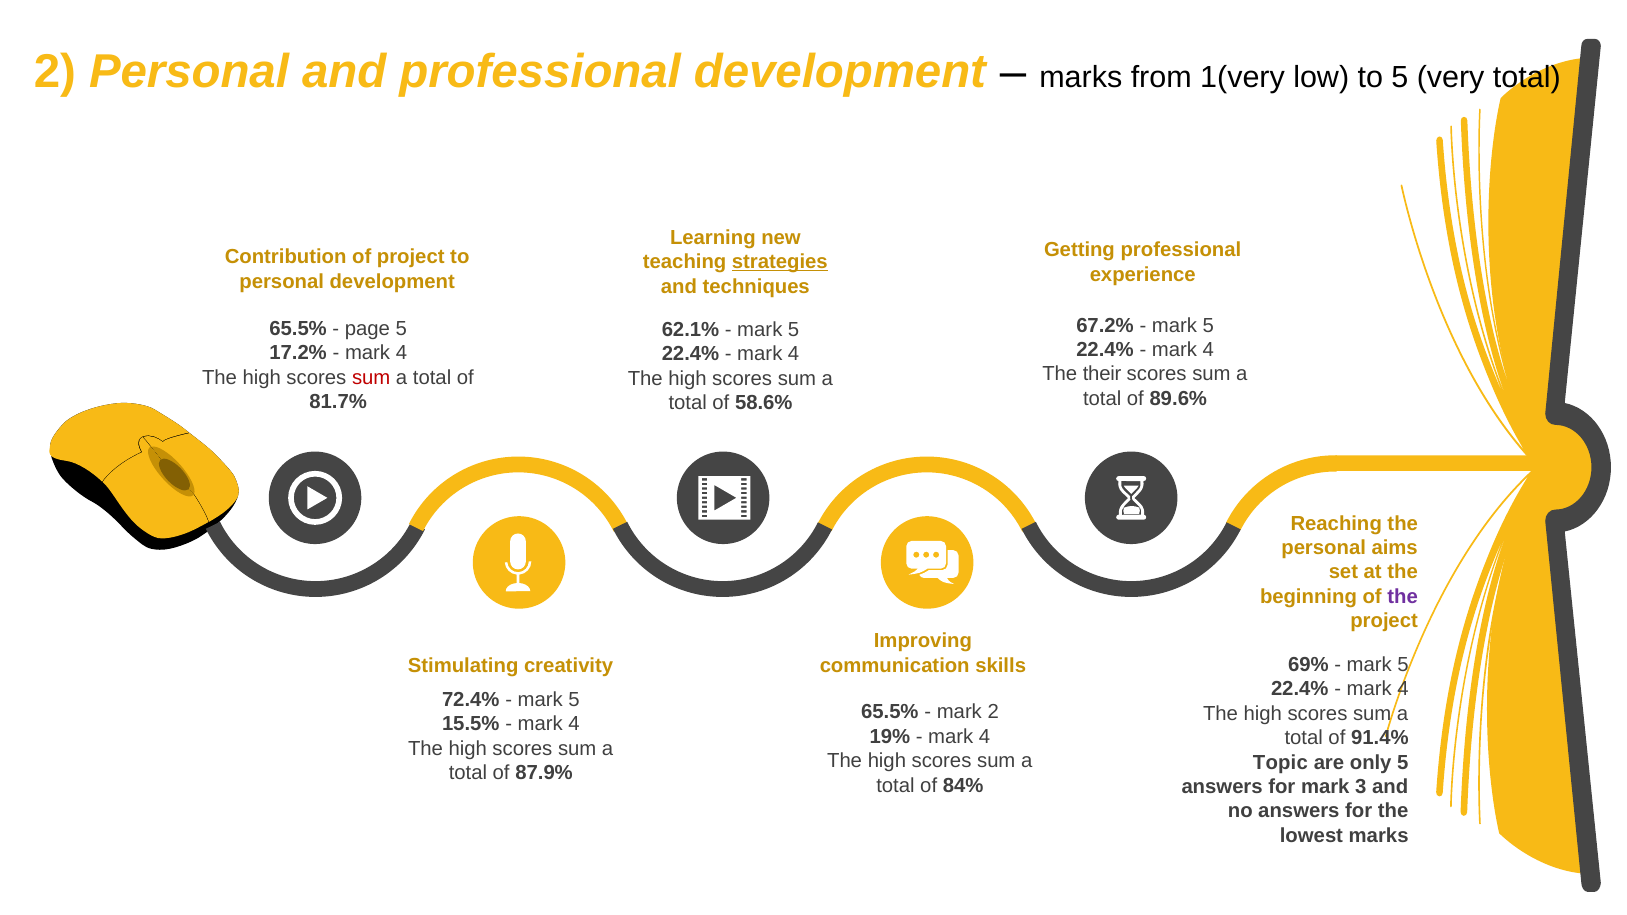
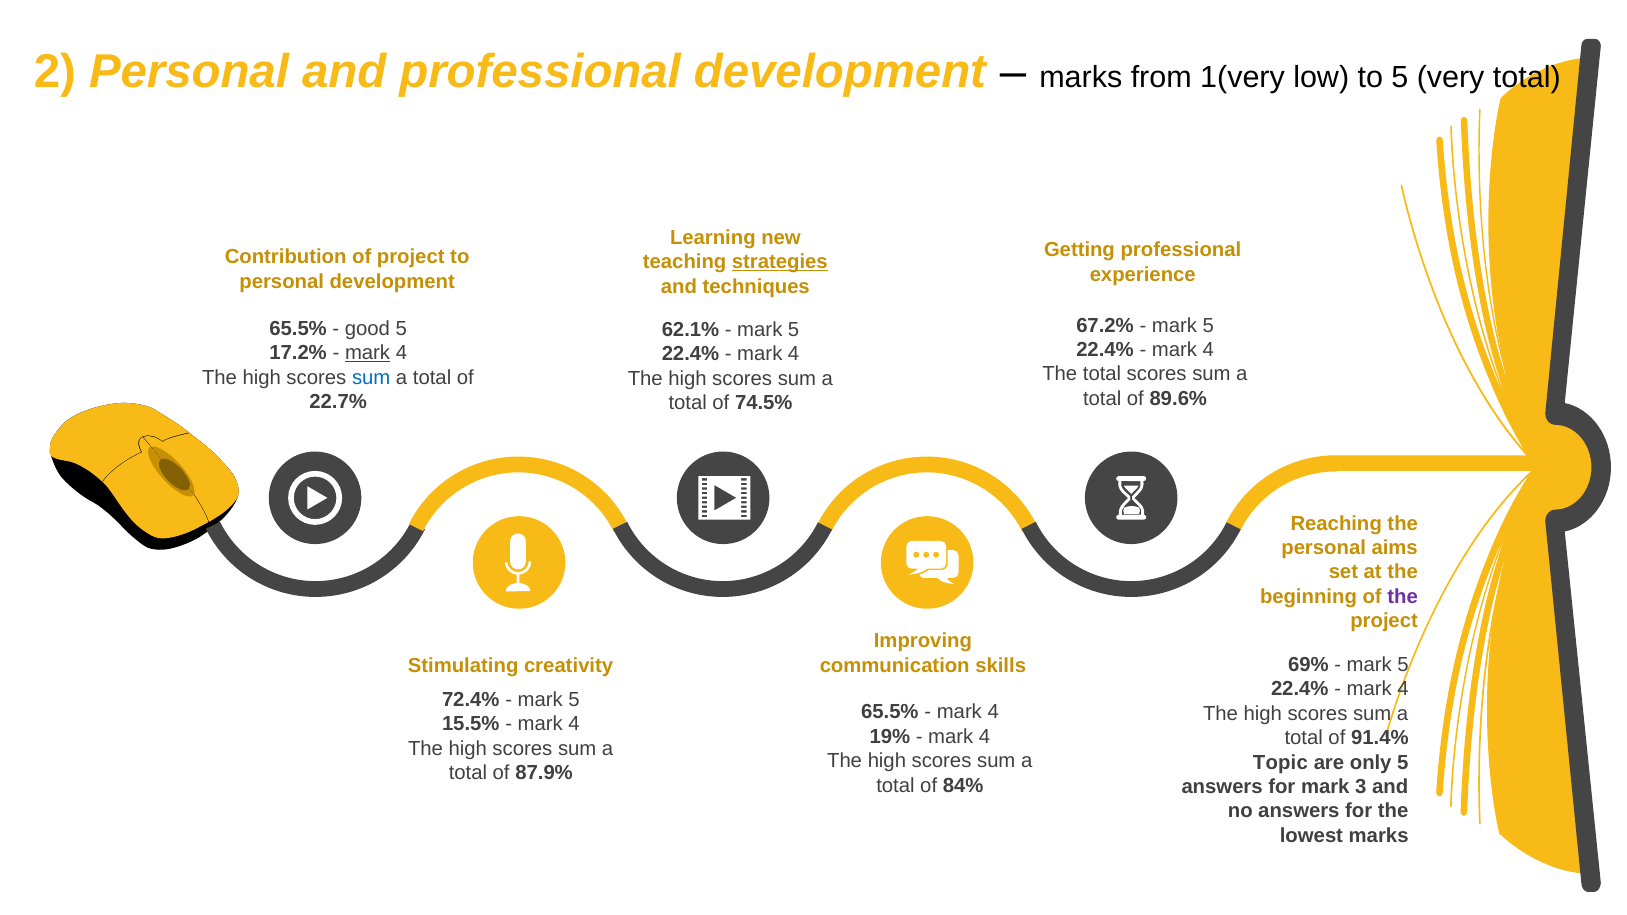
page: page -> good (367, 329)
mark underline: none -> present (368, 353)
The their: their -> total (1102, 374)
sum colour: red -> blue (371, 378)
81.7%: 81.7% -> 22.7% (338, 402)
58.6%: 58.6% -> 74.5% (764, 403)
2: 2 -> 4 (993, 712)
